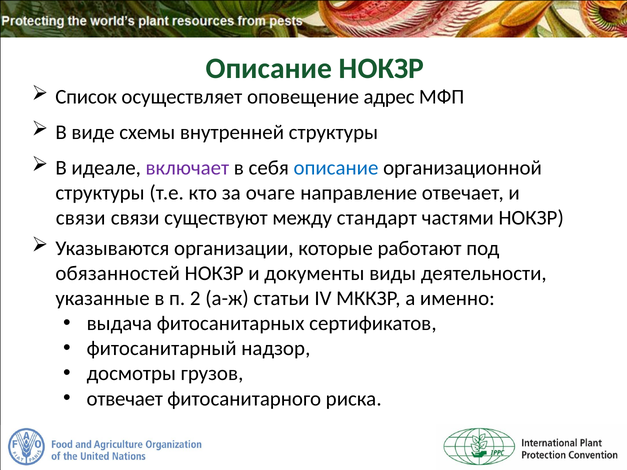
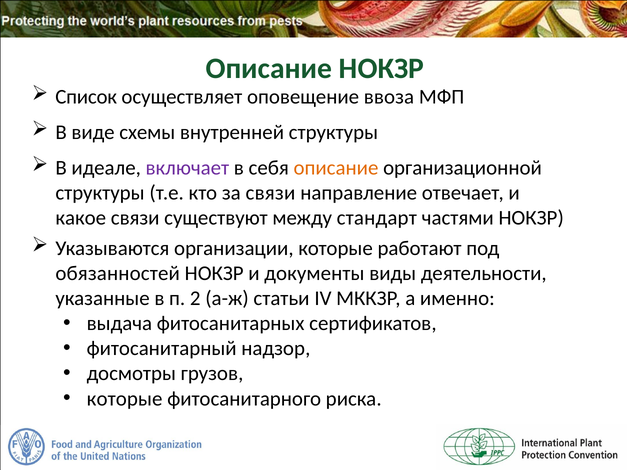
адрес: адрес -> ввоза (389, 97)
описание colour: blue -> orange (336, 168)
за очаге: очаге -> связи (270, 193)
связи: связи -> какое (81, 218)
отвечает: отвечает -> которые (125, 399)
